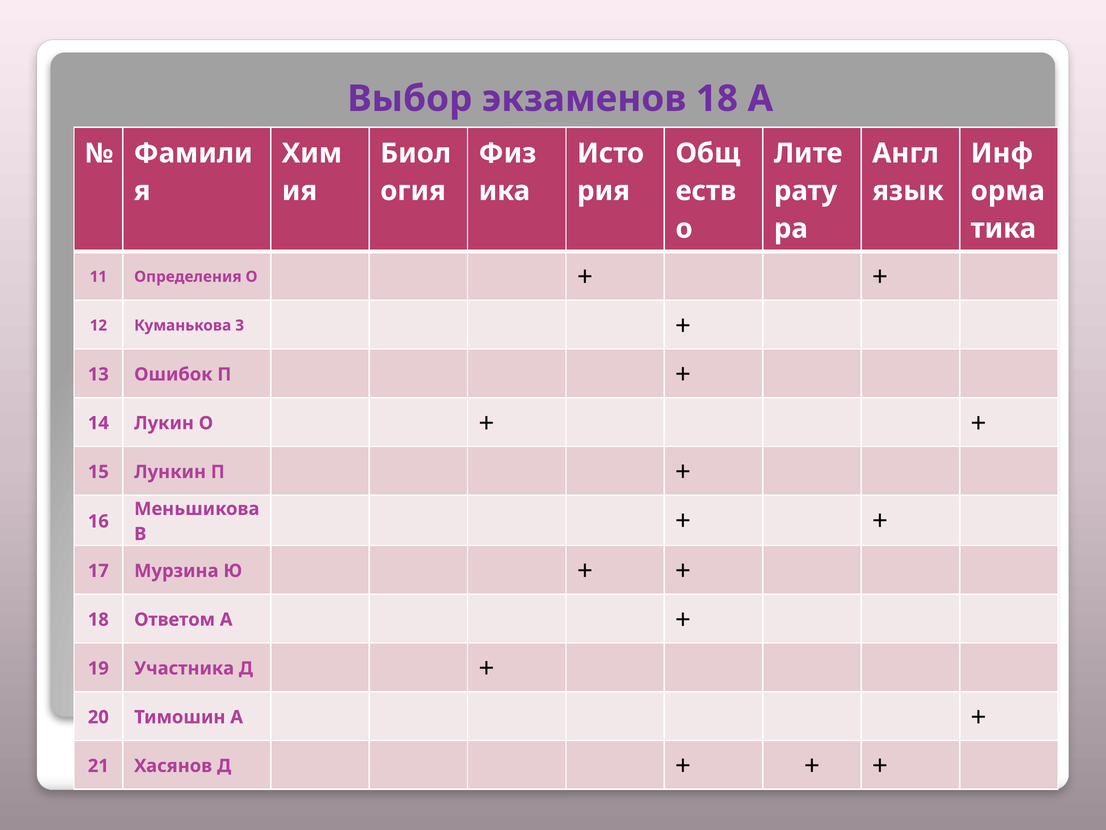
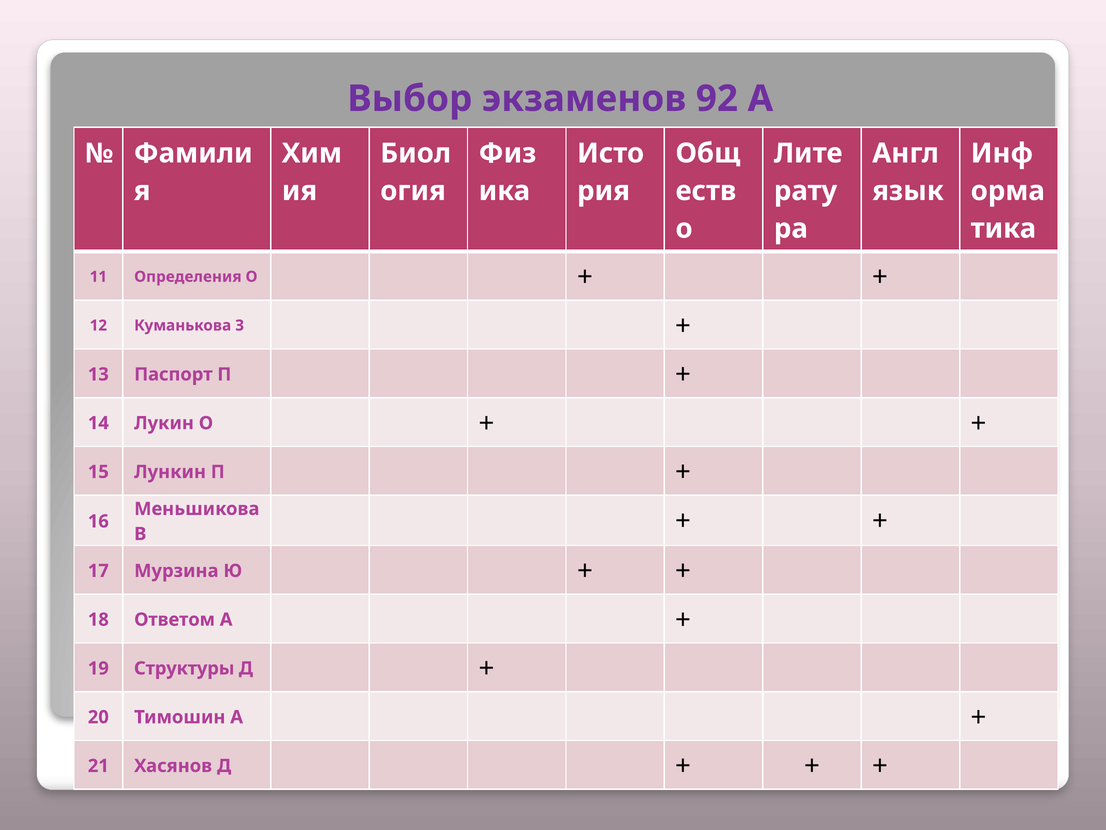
экзаменов 18: 18 -> 92 (717, 99)
Ошибок: Ошибок -> Паспорт (173, 374)
Участника: Участника -> Структуры (184, 668)
